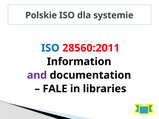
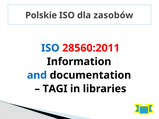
systemie: systemie -> zasobów (113, 15)
and colour: purple -> blue (37, 75)
FALE: FALE -> TAGI (55, 89)
